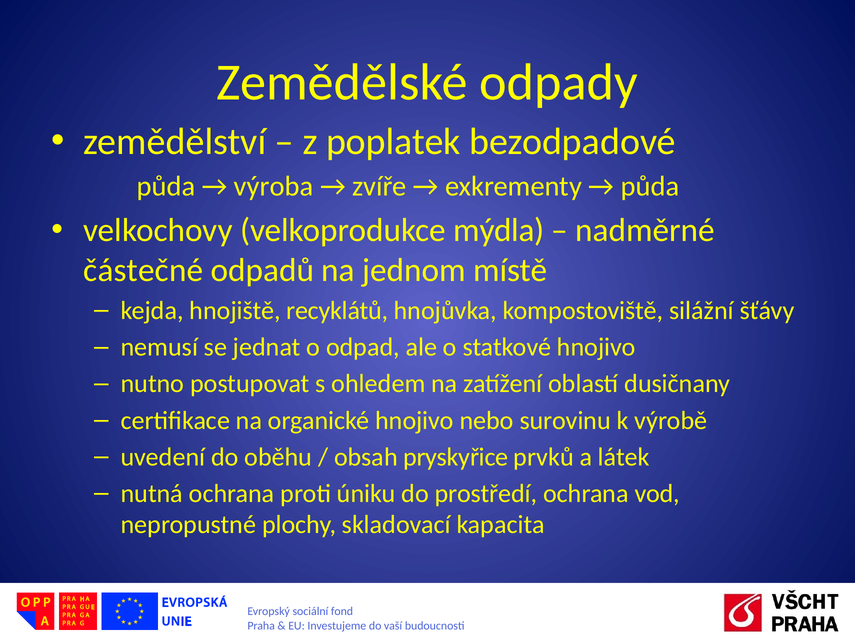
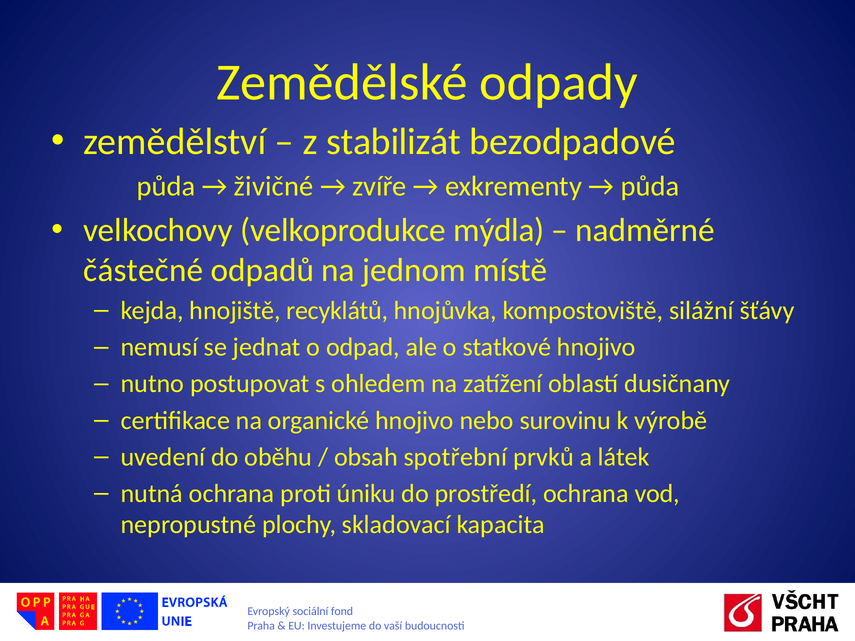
poplatek: poplatek -> stabilizát (394, 142)
výroba: výroba -> živičné (274, 187)
pryskyřice: pryskyřice -> spotřební (455, 457)
